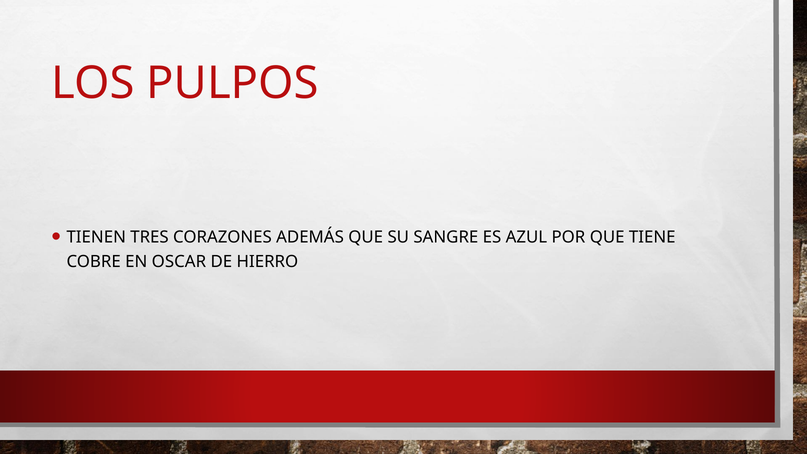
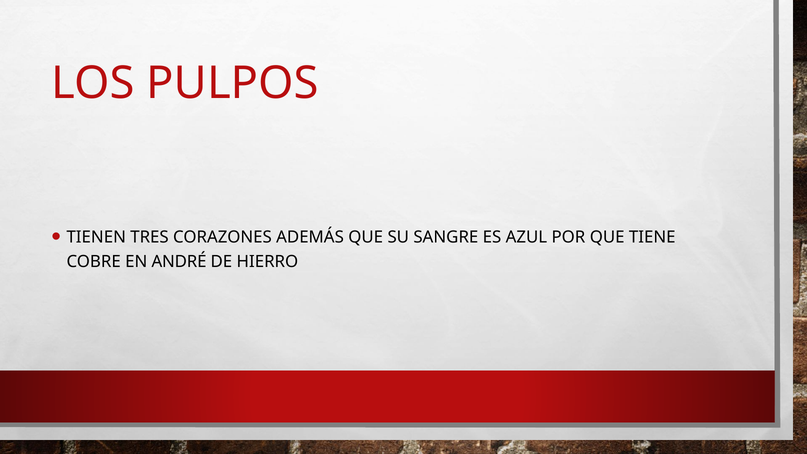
OSCAR: OSCAR -> ANDRÉ (179, 261)
